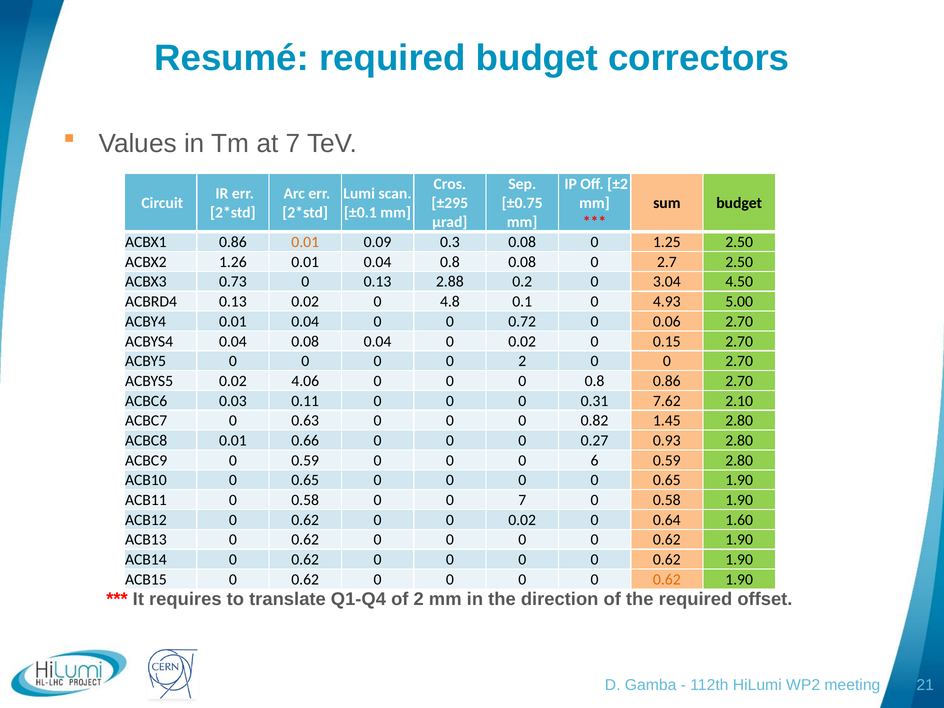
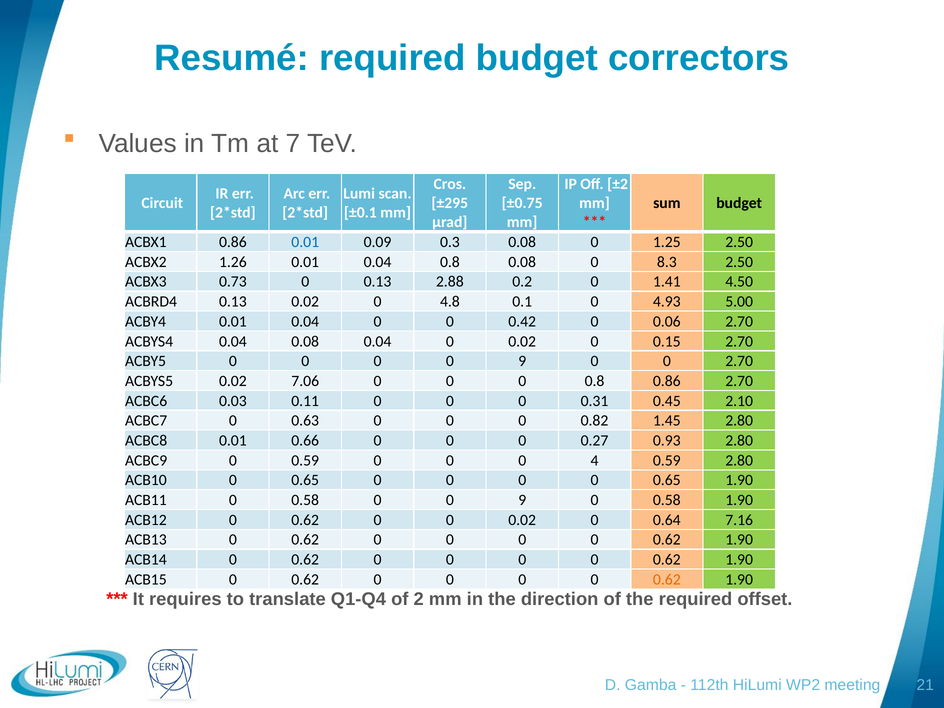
0.01 colour: orange -> blue (305, 242)
2.7: 2.7 -> 8.3 (667, 262)
3.04: 3.04 -> 1.41 (667, 282)
0.72: 0.72 -> 0.42 (522, 321)
0 0 0 2: 2 -> 9 (522, 361)
4.06: 4.06 -> 7.06 (305, 381)
7.62: 7.62 -> 0.45 (667, 401)
6: 6 -> 4 (595, 460)
0.58 0 0 7: 7 -> 9 (522, 500)
1.60: 1.60 -> 7.16 (739, 520)
